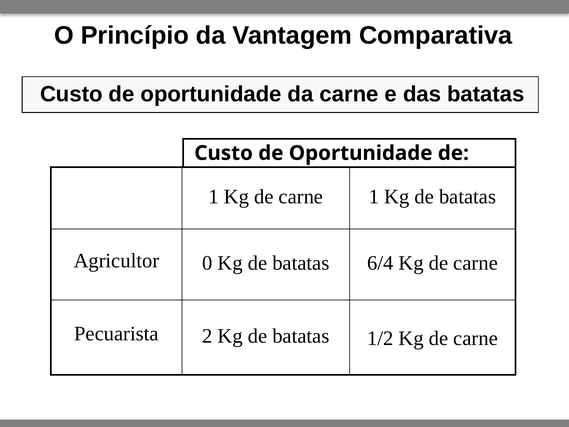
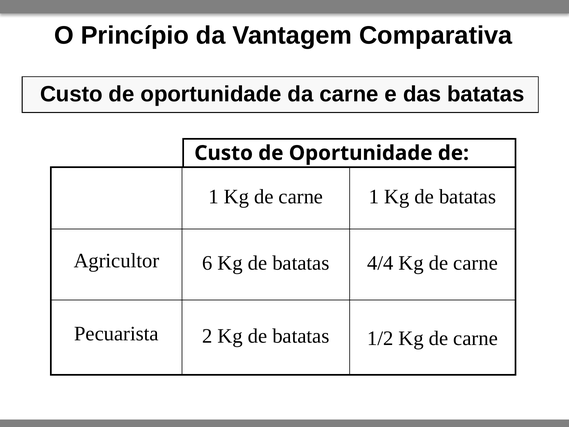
0: 0 -> 6 (207, 263)
6/4: 6/4 -> 4/4 (380, 263)
